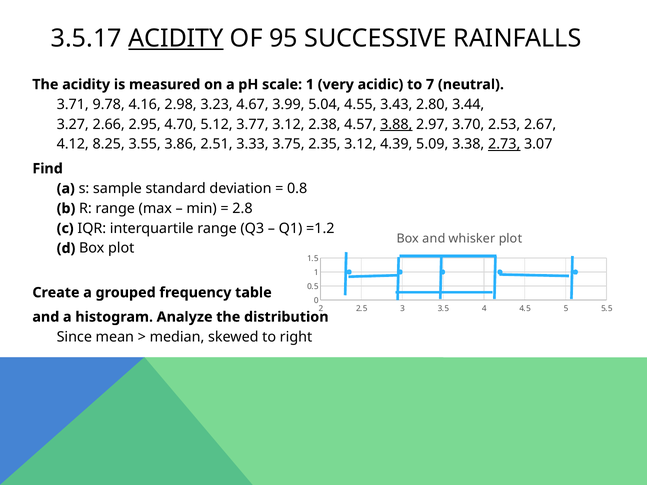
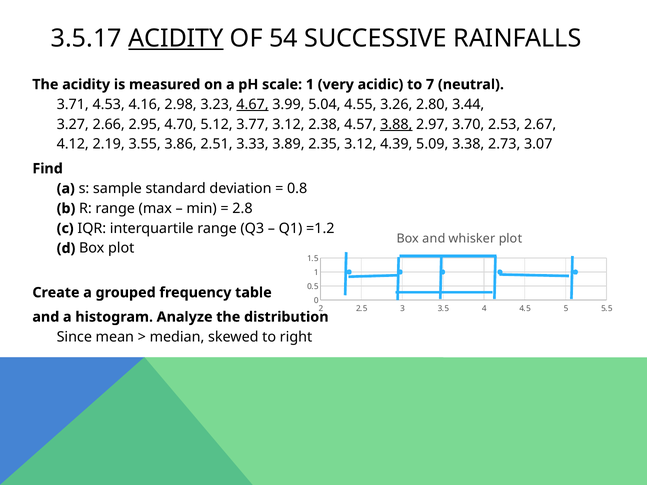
95: 95 -> 54 (283, 38)
9.78: 9.78 -> 4.53 (109, 104)
4.67 underline: none -> present (253, 104)
3.43: 3.43 -> 3.26 (396, 104)
8.25: 8.25 -> 2.19 (109, 144)
3.75: 3.75 -> 3.89 (288, 144)
2.73 underline: present -> none (504, 144)
